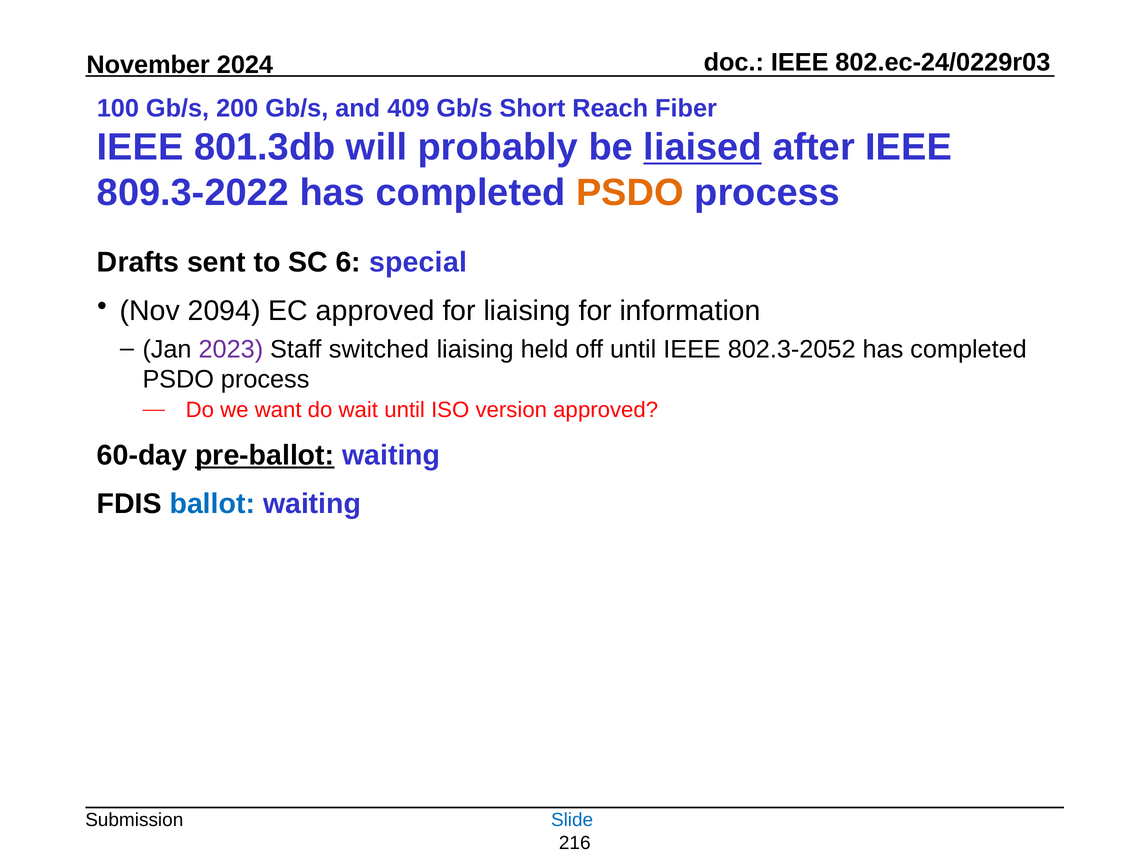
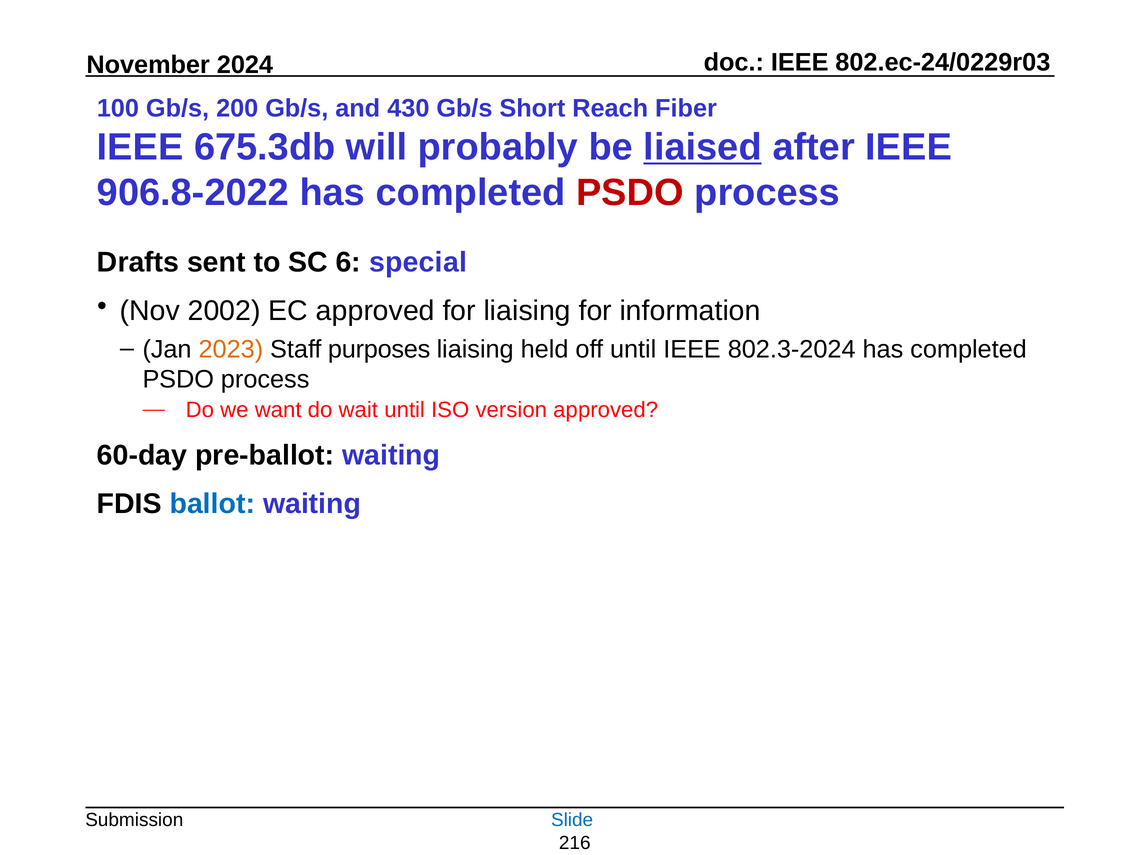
409: 409 -> 430 (408, 108)
801.3db: 801.3db -> 675.3db (265, 147)
809.3-2022: 809.3-2022 -> 906.8-2022 (193, 193)
PSDO colour: orange -> red (630, 193)
2094: 2094 -> 2002 (224, 311)
2023 colour: purple -> orange (231, 349)
switched: switched -> purposes (379, 349)
802.3-2052: 802.3-2052 -> 802.3-2024 (792, 349)
pre-ballot underline: present -> none (265, 455)
